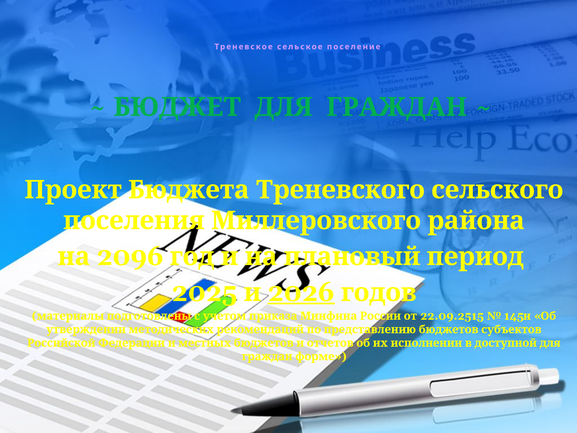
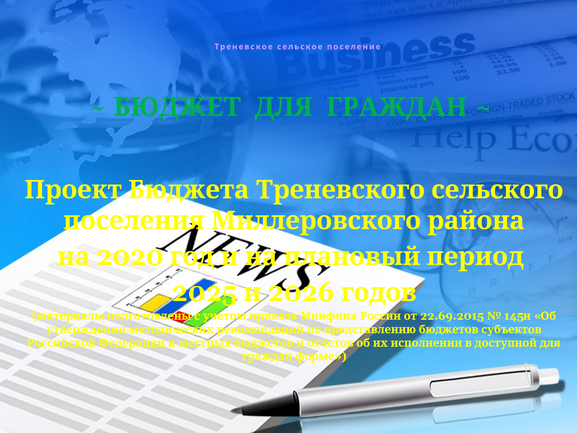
2096: 2096 -> 2020 (130, 256)
2026 underline: present -> none (301, 292)
22.09.2515: 22.09.2515 -> 22.69.2015 (452, 316)
